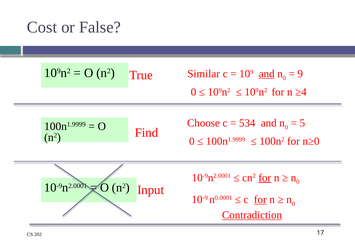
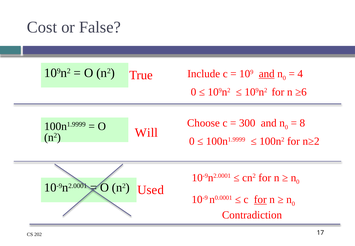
Similar: Similar -> Include (204, 74)
9: 9 -> 4 (300, 74)
≥4: ≥4 -> ≥6 (301, 92)
534: 534 -> 300 (247, 123)
5: 5 -> 8 (302, 123)
Find: Find -> Will (146, 132)
n≥0: n≥0 -> n≥2 (311, 141)
for underline: present -> none (265, 177)
Input: Input -> Used (151, 190)
Contradiction underline: present -> none (252, 215)
